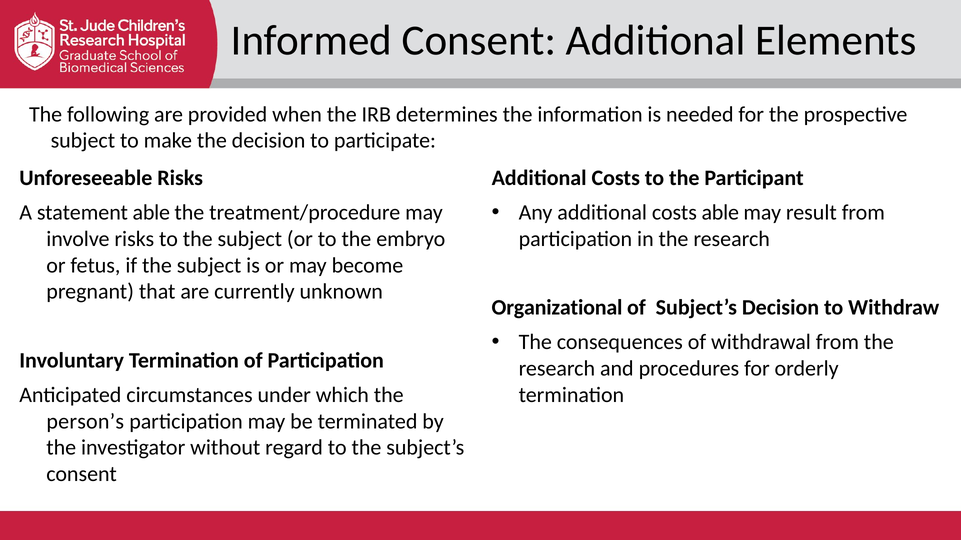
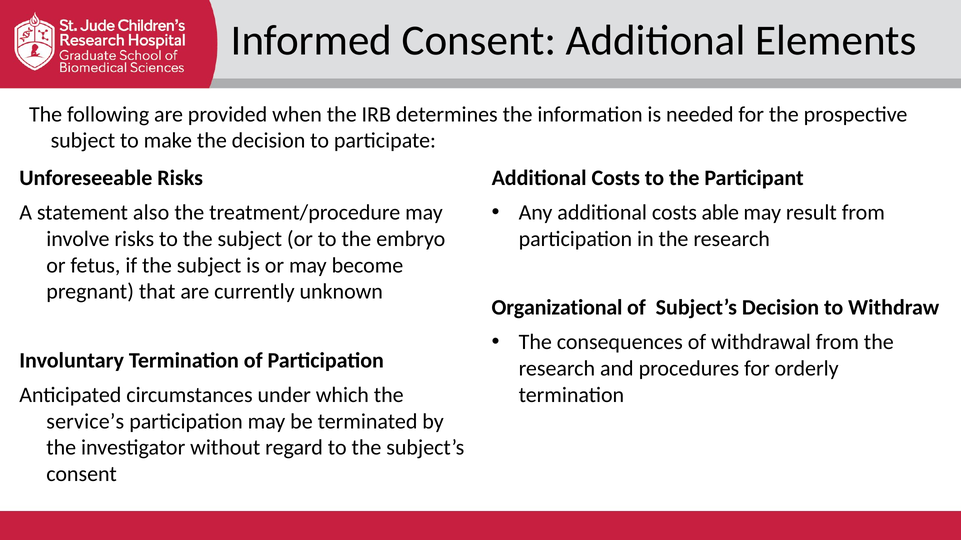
statement able: able -> also (151, 213)
person’s: person’s -> service’s (85, 422)
